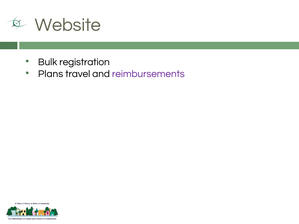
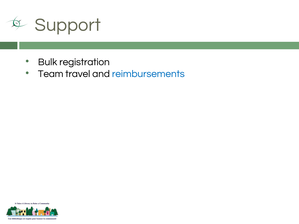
Website: Website -> Support (68, 25)
Plans: Plans -> Team (51, 74)
reimbursements colour: purple -> blue (148, 74)
